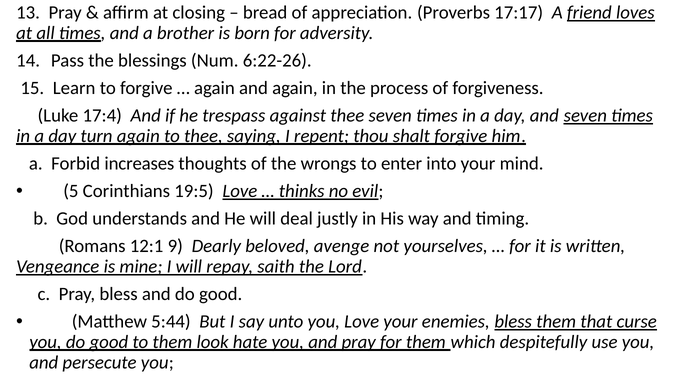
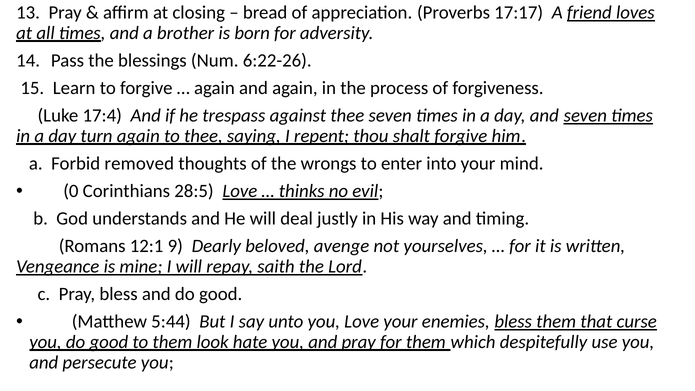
increases: increases -> removed (139, 164)
5: 5 -> 0 (71, 191)
19:5: 19:5 -> 28:5 (194, 191)
